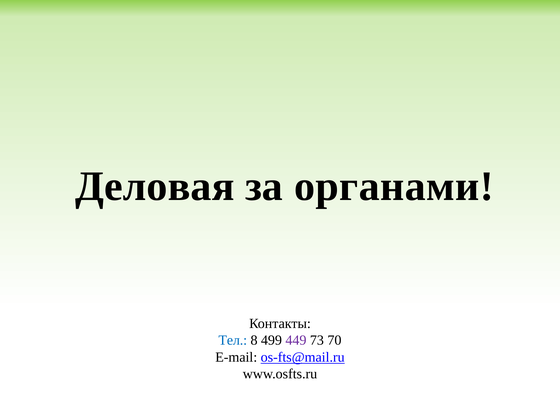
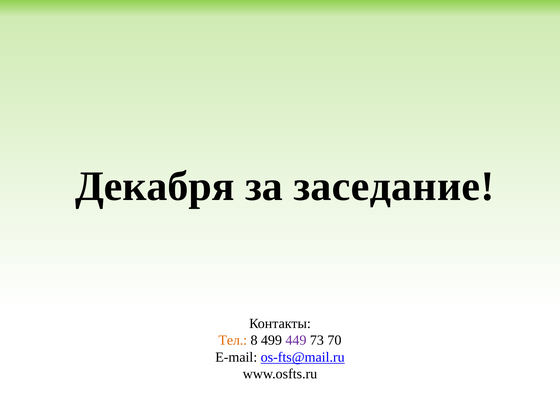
Деловая: Деловая -> Декабря (155, 186)
органами: органами -> заседание (394, 186)
Тел colour: blue -> orange (233, 340)
